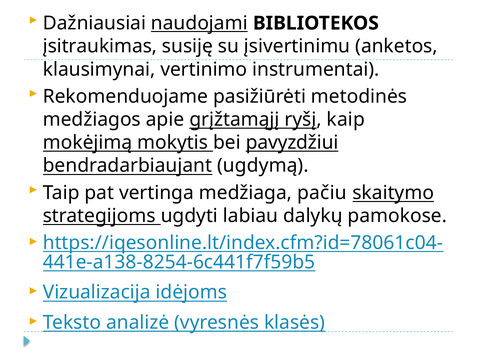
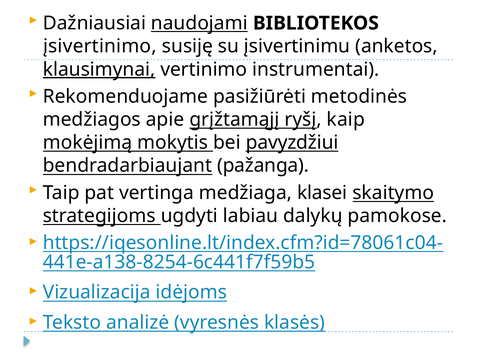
įsitraukimas: įsitraukimas -> įsivertinimo (100, 46)
klausimynai underline: none -> present (99, 69)
ugdymą: ugdymą -> pažanga (263, 166)
pačiu: pačiu -> klasei (322, 193)
